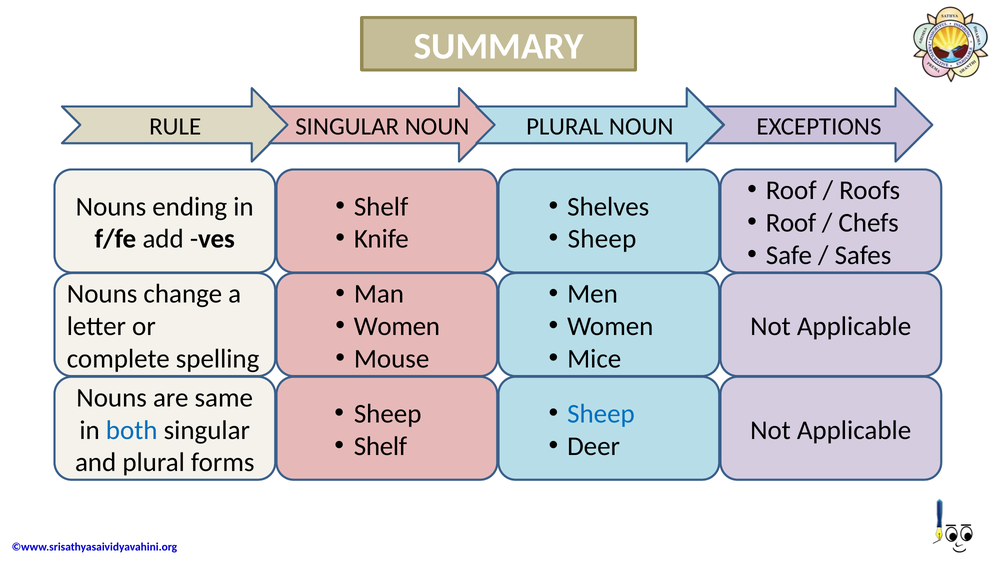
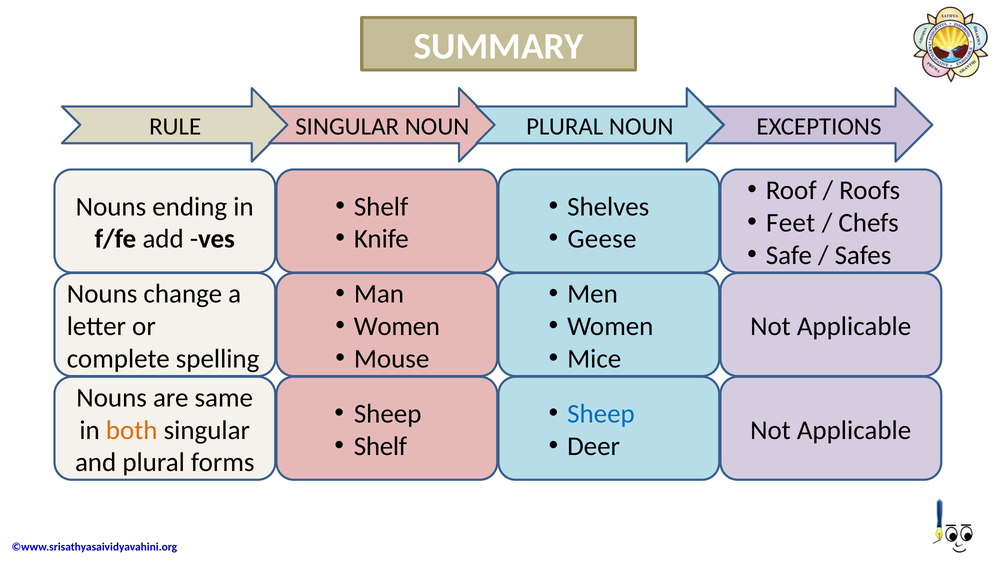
Roof: Roof -> Feet (791, 223)
Sheep: Sheep -> Geese (602, 239)
both colour: blue -> orange (132, 430)
